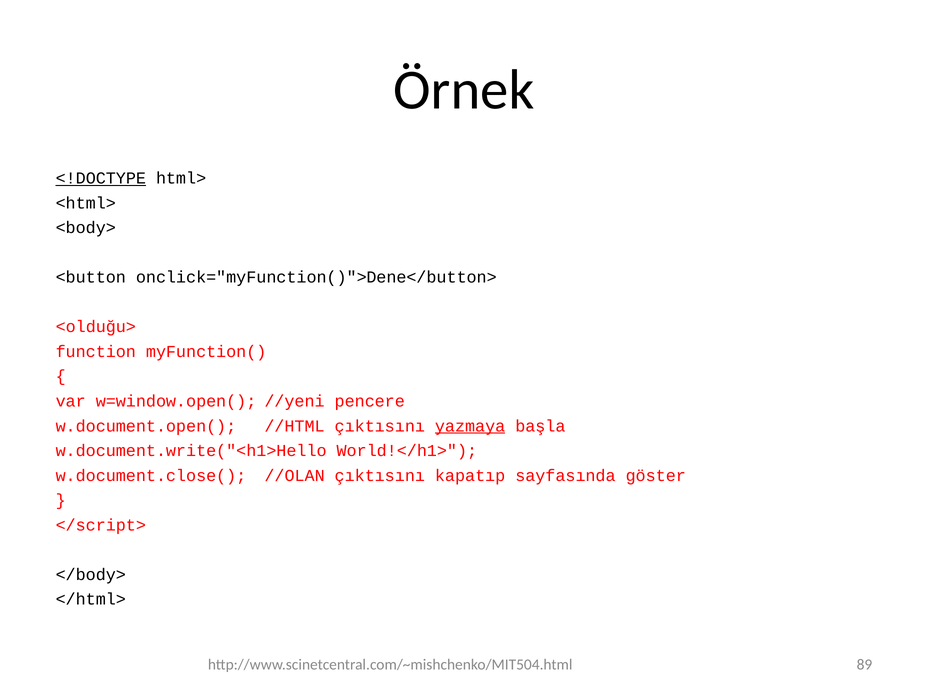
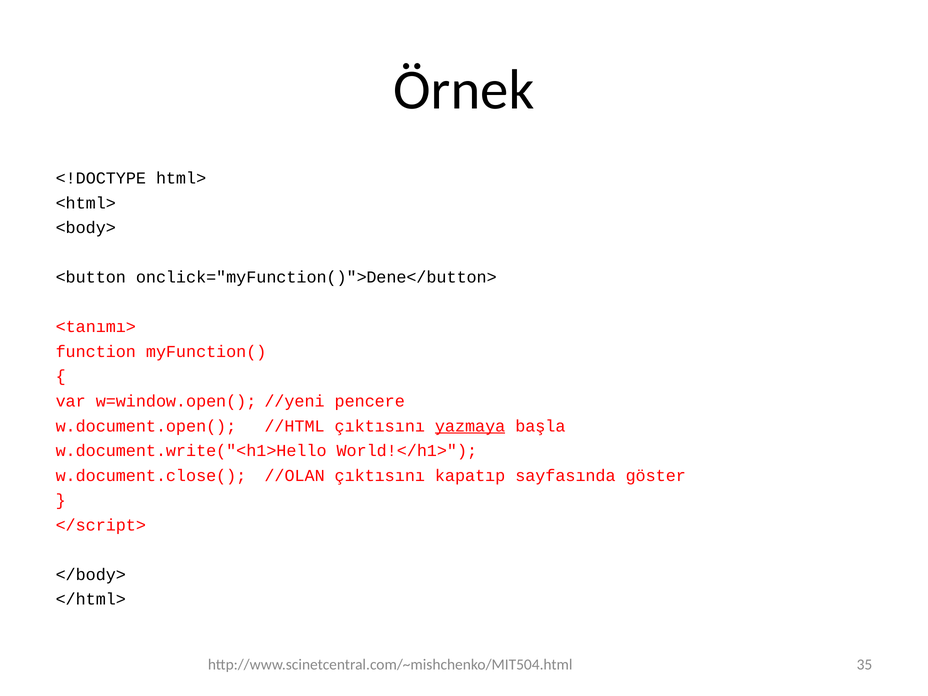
<!DOCTYPE underline: present -> none (101, 178)
<olduğu>: <olduğu> -> <tanımı> (96, 327)
89: 89 -> 35 (864, 665)
